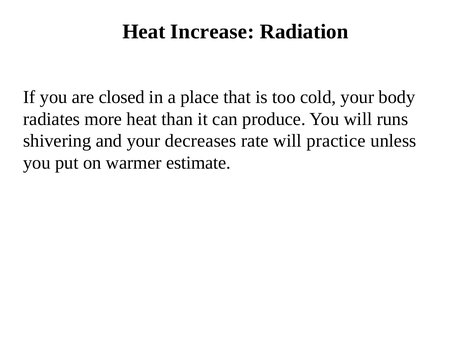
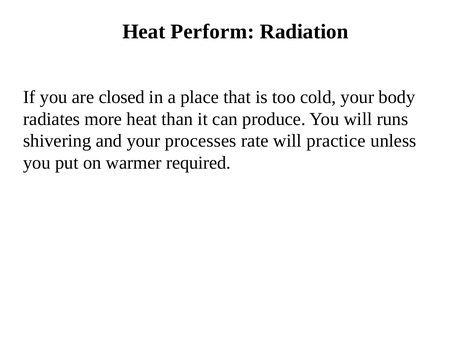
Increase: Increase -> Perform (212, 32)
decreases: decreases -> processes (201, 141)
estimate: estimate -> required (199, 163)
